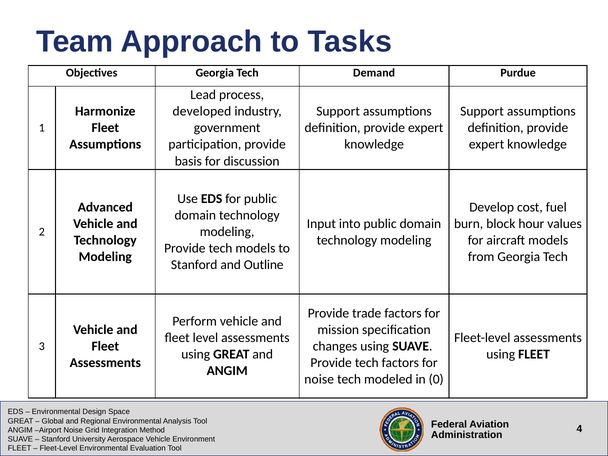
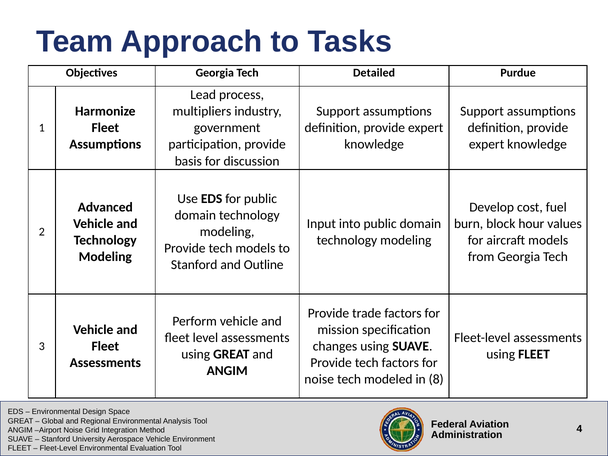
Demand: Demand -> Detailed (374, 73)
developed: developed -> multipliers (202, 111)
0: 0 -> 8 (436, 379)
